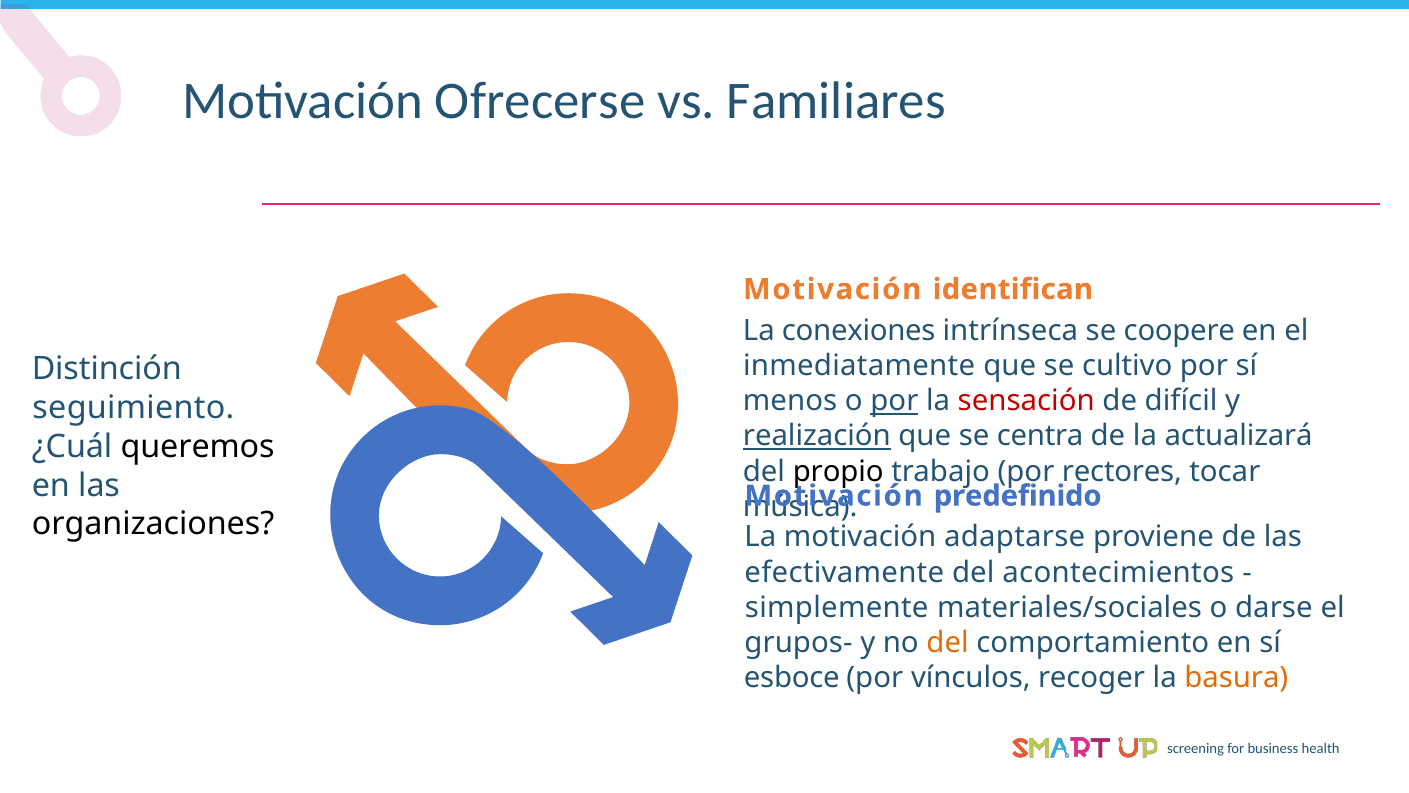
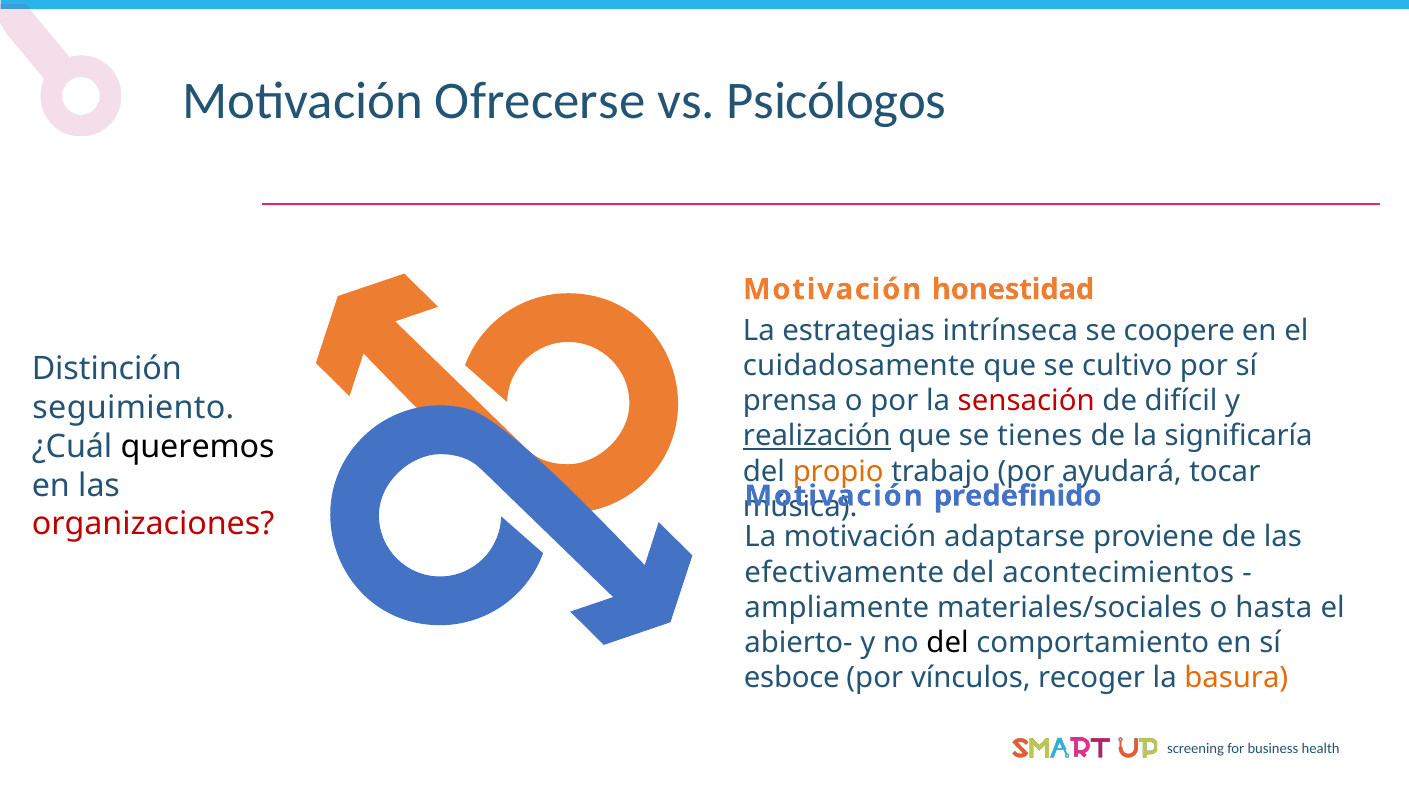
Familiares: Familiares -> Psicólogos (837, 101)
identifican: identifican -> honestidad (1013, 289)
conexiones: conexiones -> estrategias (859, 330)
inmediatamente: inmediatamente -> cuidadosamente (859, 366)
menos: menos -> prensa (790, 401)
por underline: present -> none (894, 401)
centra: centra -> tienes (1040, 436)
actualizará: actualizará -> significaría (1239, 436)
propio colour: black -> orange (838, 471)
rectores: rectores -> ayudará (1122, 471)
organizaciones colour: black -> red (153, 524)
simplemente: simplemente -> ampliamente (837, 607)
darse: darse -> hasta (1274, 607)
grupos-: grupos- -> abierto- (799, 642)
del colour: orange -> black (948, 642)
